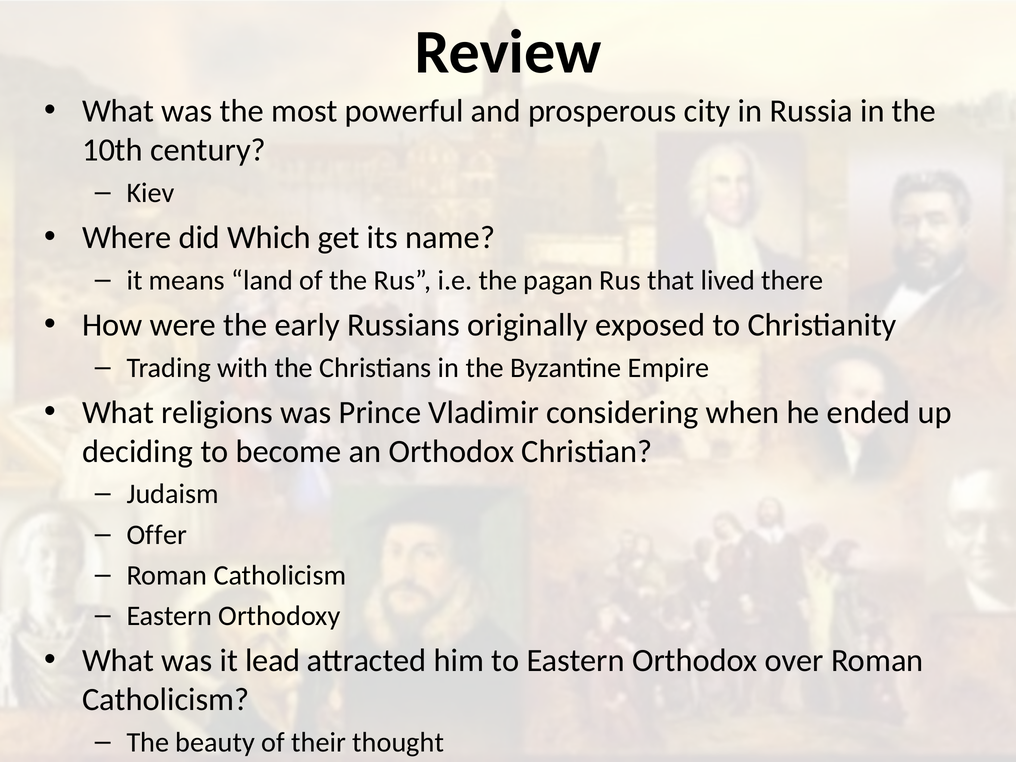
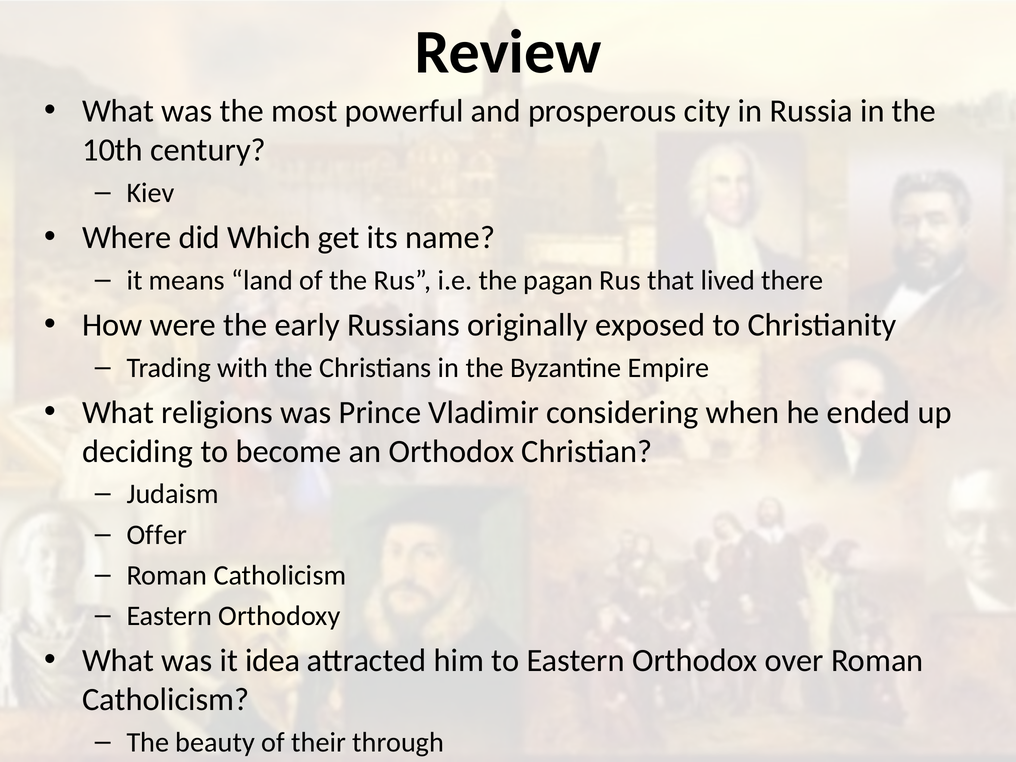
lead: lead -> idea (273, 661)
thought: thought -> through (398, 742)
